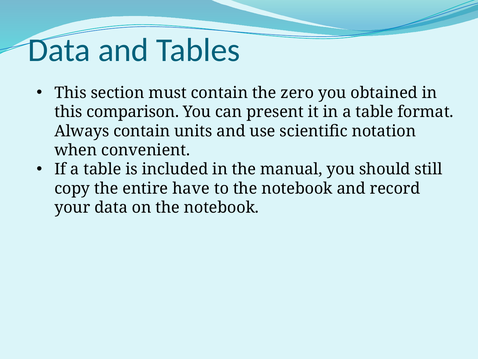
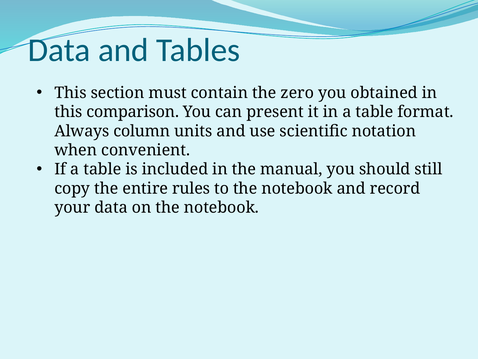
Always contain: contain -> column (142, 131)
have: have -> rules (191, 188)
